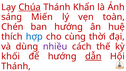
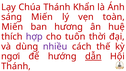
Chúa underline: present -> none (30, 7)
Chén: Chén -> Miến (12, 27)
ban hướng: hướng -> hương (69, 27)
hợp colour: blue -> purple (34, 37)
cùng: cùng -> tuôn (75, 37)
khối: khối -> ngơi (11, 56)
